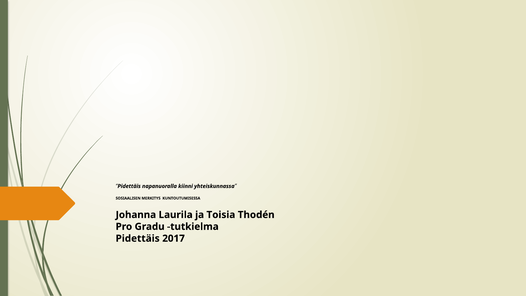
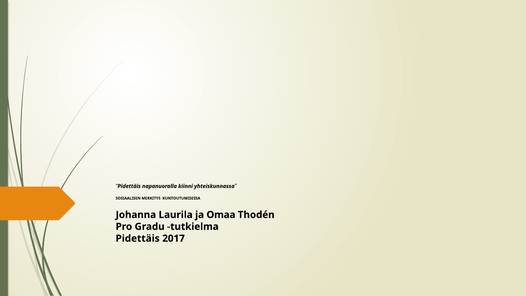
Toisia: Toisia -> Omaa (221, 215)
